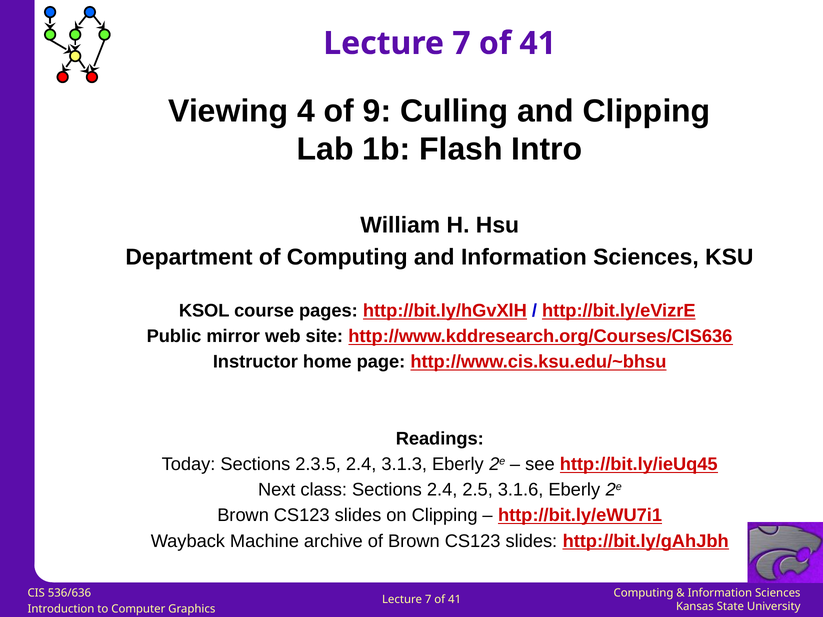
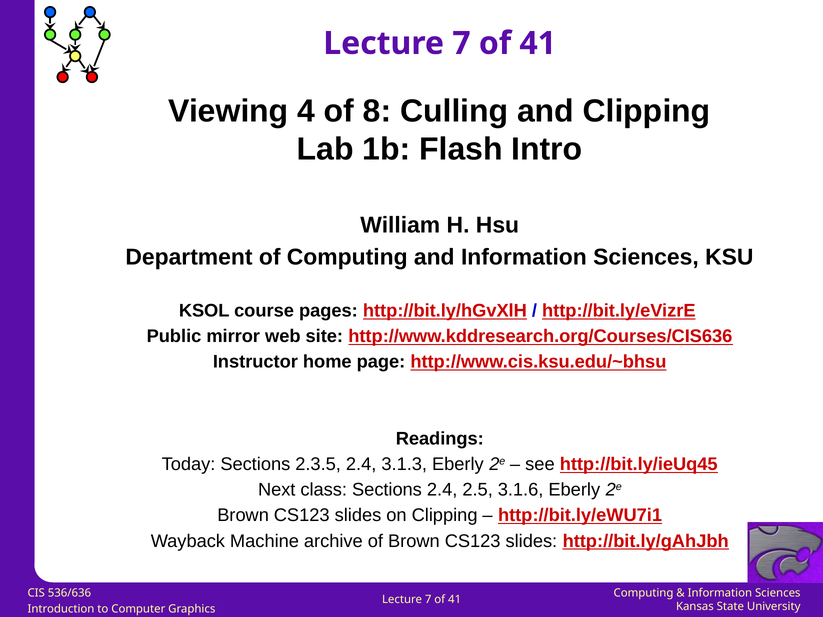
9: 9 -> 8 (377, 111)
